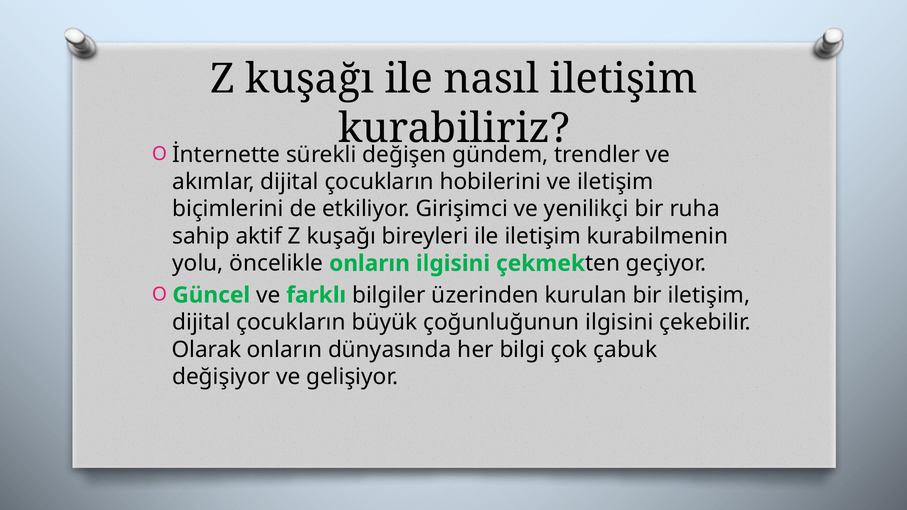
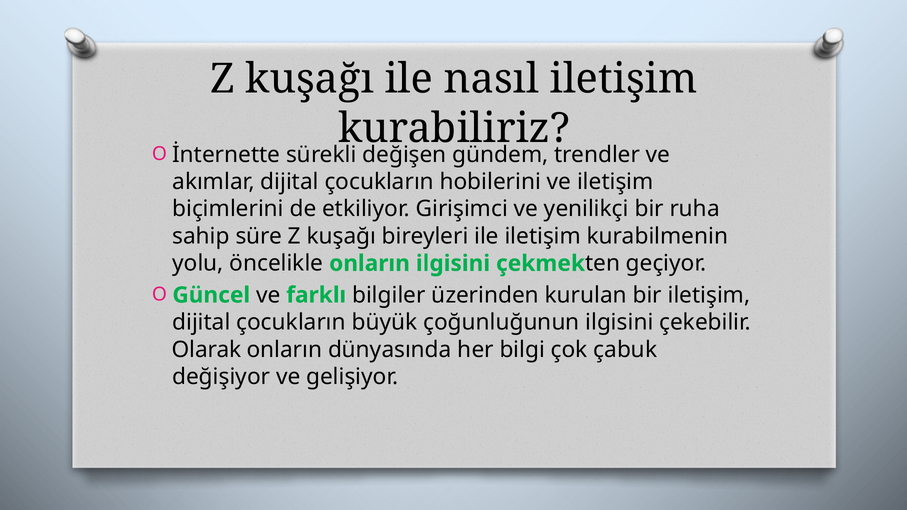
aktif: aktif -> süre (259, 236)
